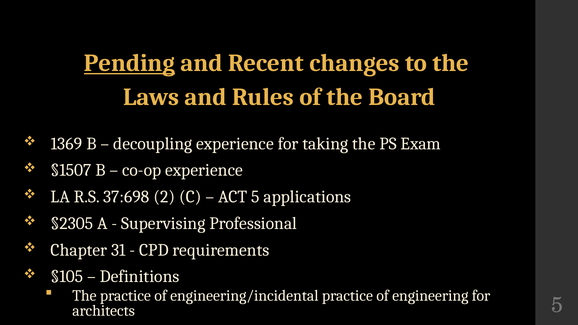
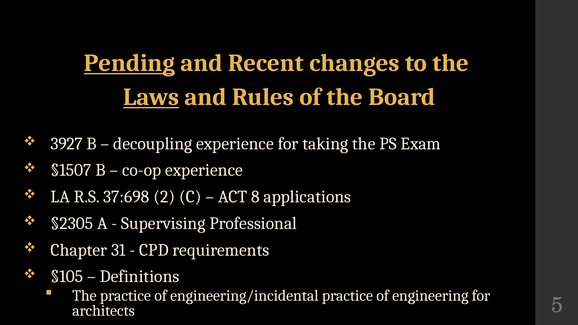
Laws underline: none -> present (151, 97)
1369: 1369 -> 3927 (67, 144)
ACT 5: 5 -> 8 (255, 197)
